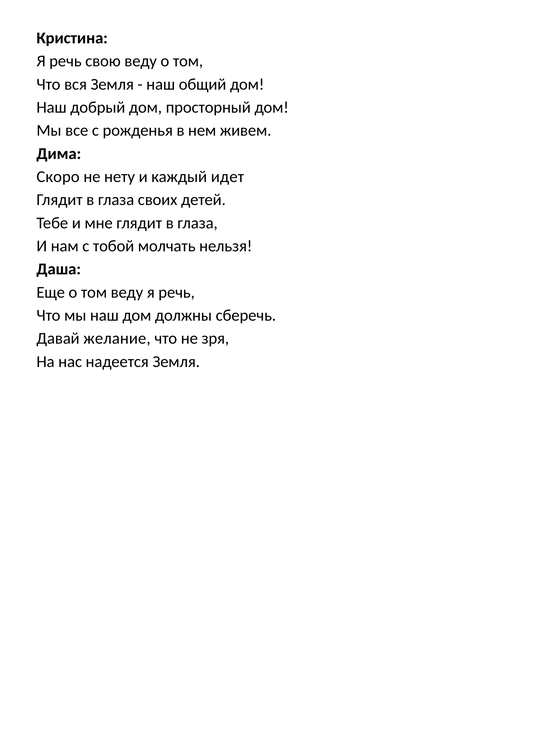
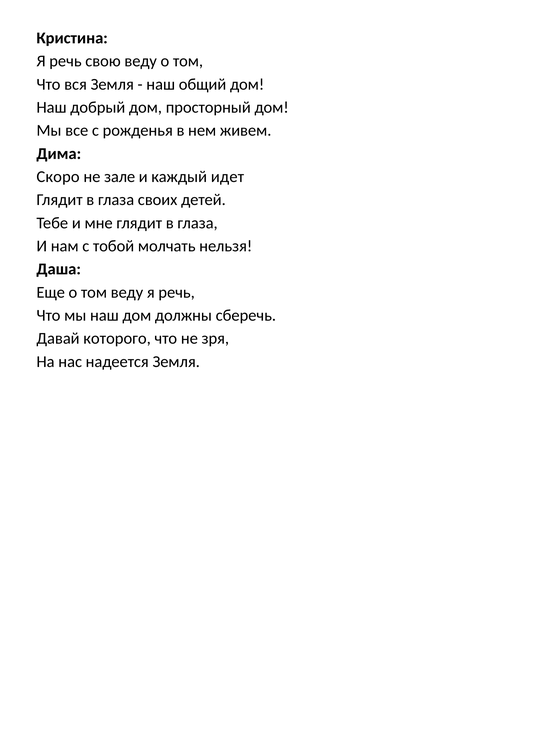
нету: нету -> зале (120, 177)
желание: желание -> которого (117, 338)
